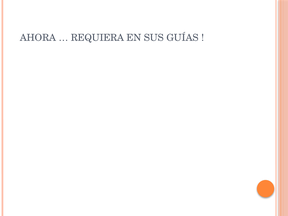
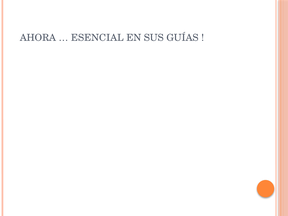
REQUIERA: REQUIERA -> ESENCIAL (97, 38)
